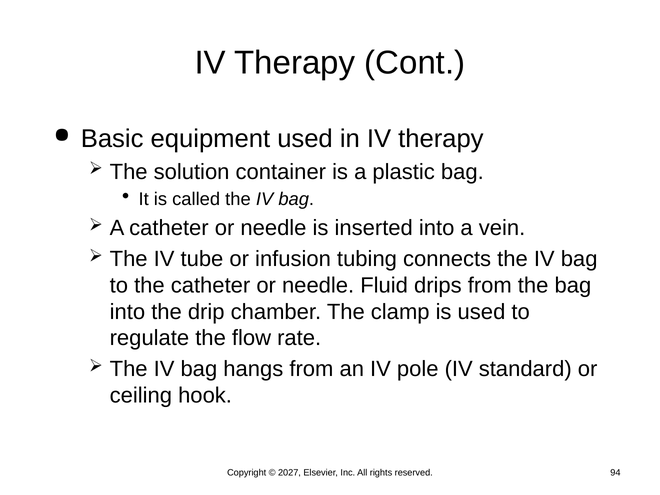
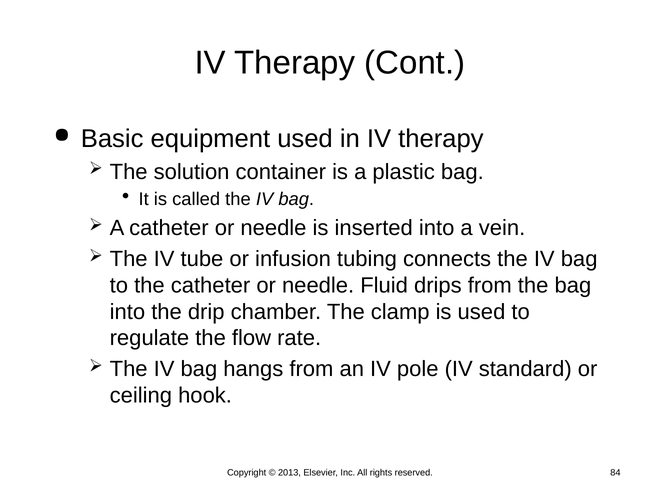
2027: 2027 -> 2013 (289, 473)
94: 94 -> 84 (615, 473)
